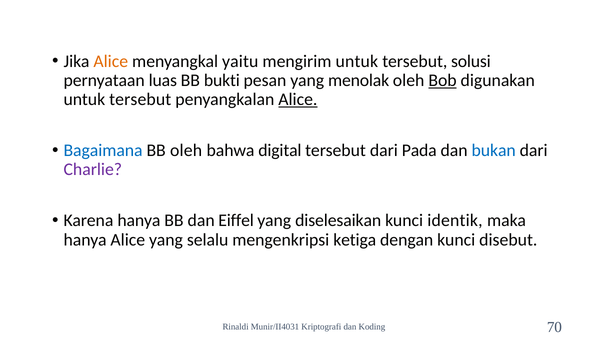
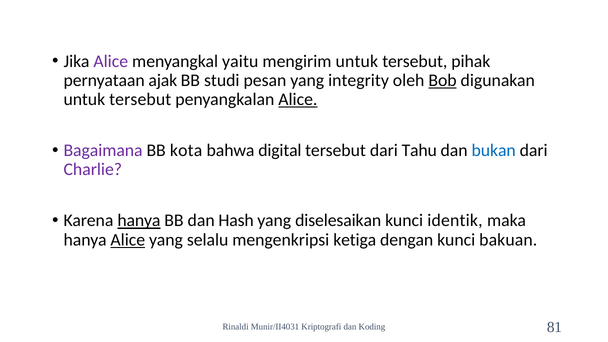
Alice colour: orange -> purple (111, 61)
solusi: solusi -> pihak (471, 61)
luas: luas -> ajak (163, 80)
bukti: bukti -> studi (222, 80)
menolak: menolak -> integrity (359, 80)
Bagaimana colour: blue -> purple (103, 150)
BB oleh: oleh -> kota (186, 150)
Pada: Pada -> Tahu (419, 150)
hanya underline: none -> present (139, 221)
Eiffel: Eiffel -> Hash (236, 221)
Alice underline: none -> present (128, 240)
disebut: disebut -> bakuan (508, 240)
70: 70 -> 81 (554, 327)
